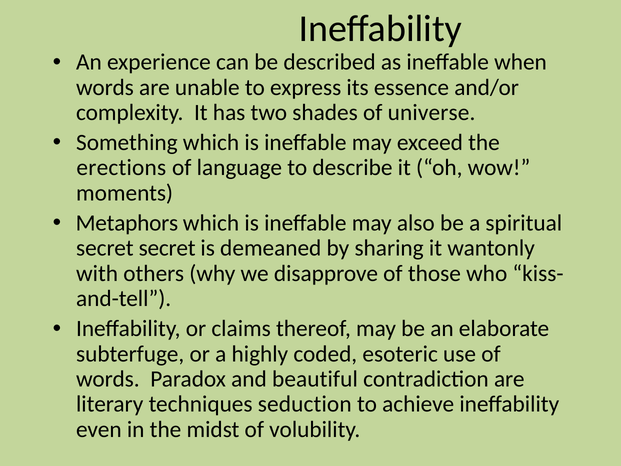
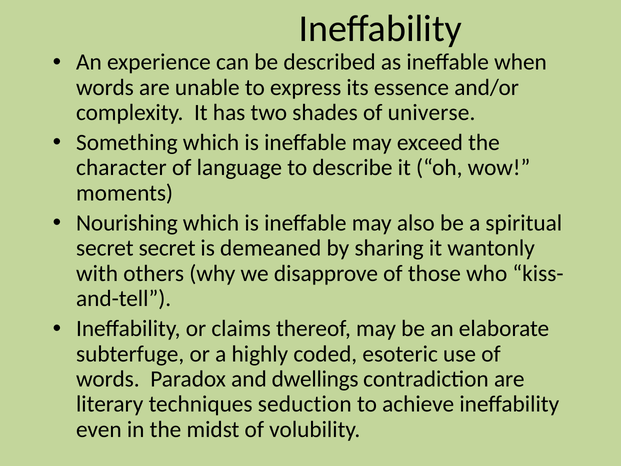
erections: erections -> character (121, 168)
Metaphors: Metaphors -> Nourishing (127, 223)
beautiful: beautiful -> dwellings (315, 379)
